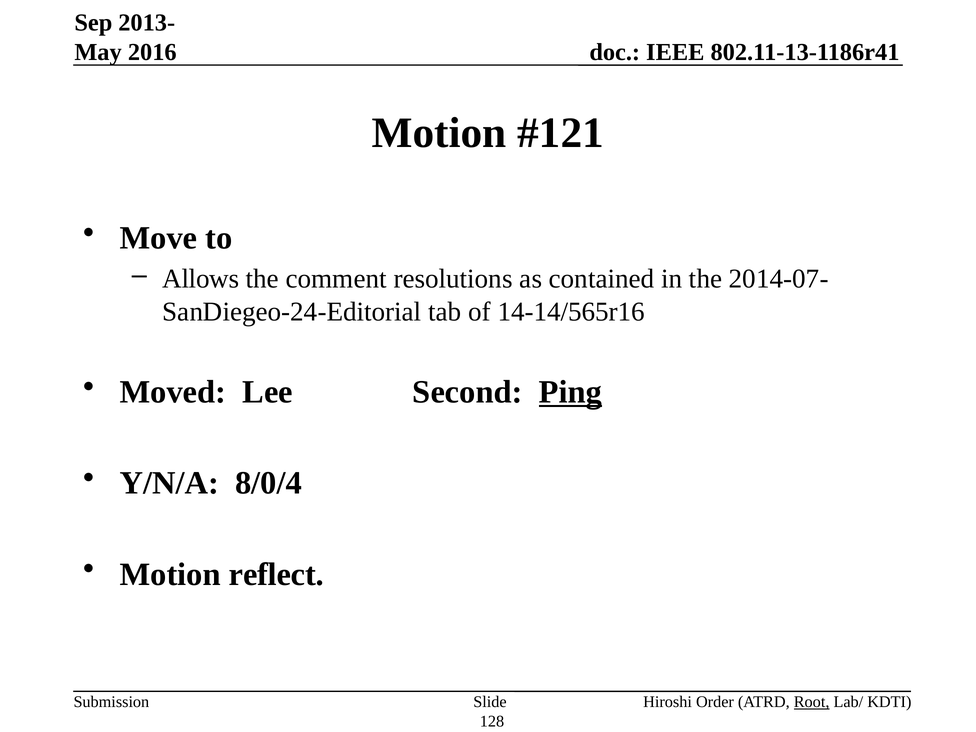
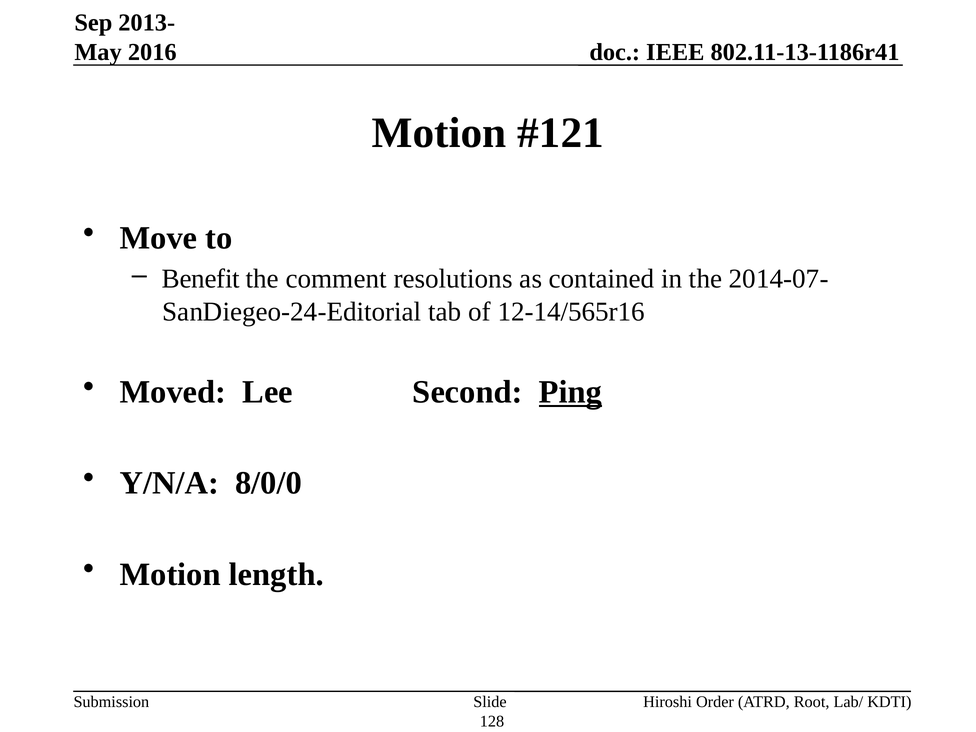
Allows: Allows -> Benefit (201, 279)
14-14/565r16: 14-14/565r16 -> 12-14/565r16 (571, 312)
8/0/4: 8/0/4 -> 8/0/0 (269, 483)
reflect: reflect -> length (276, 574)
Root underline: present -> none (812, 702)
